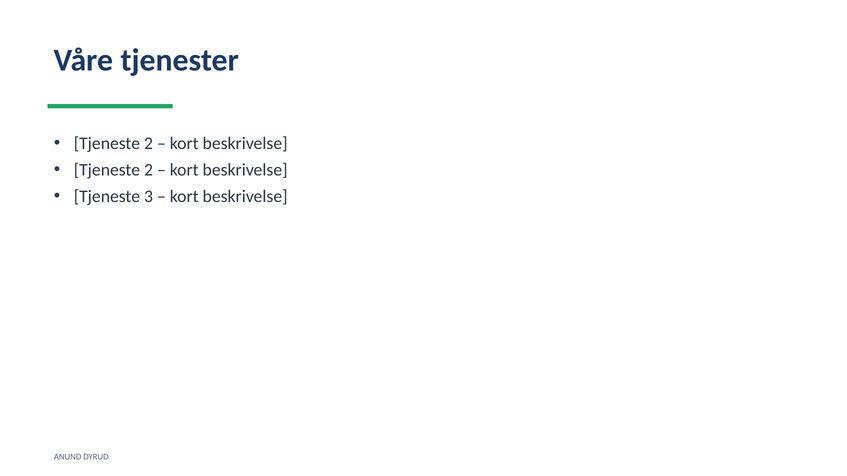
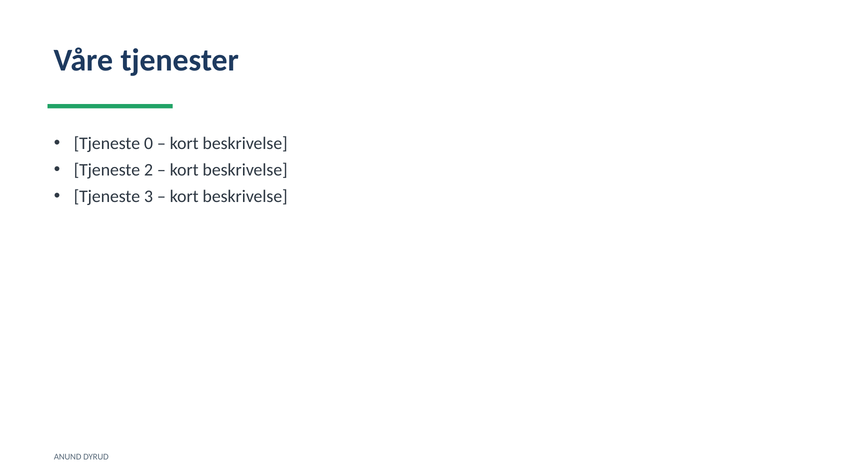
2: 2 -> 0 (148, 143)
